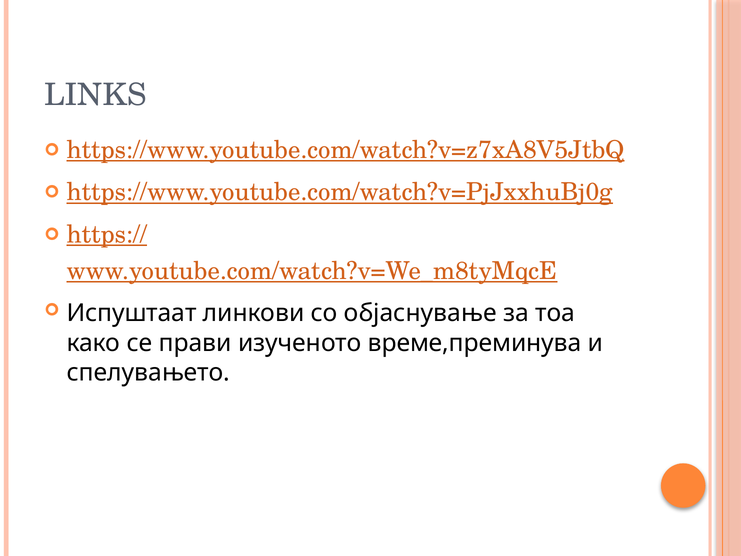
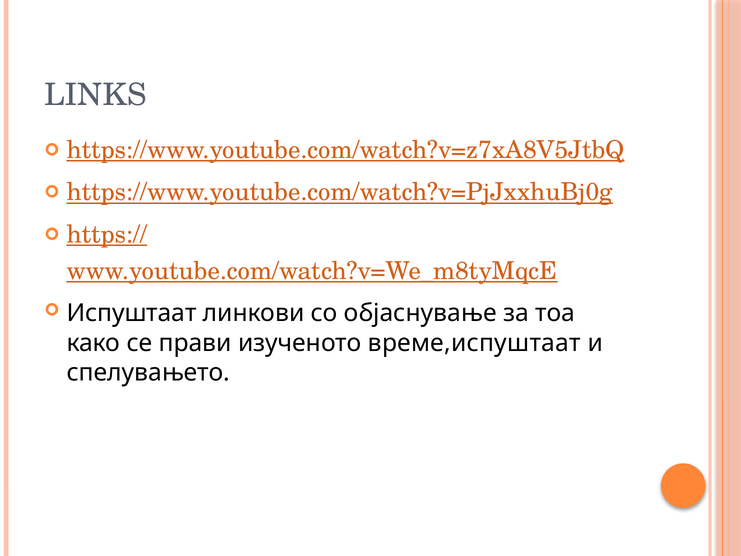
време,преминува: време,преминува -> време,испуштаат (474, 343)
